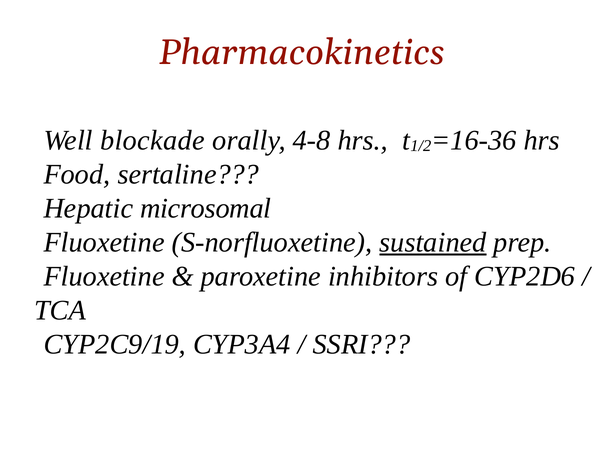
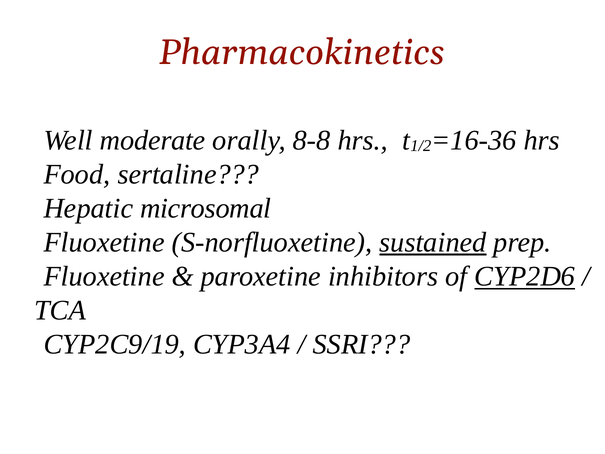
blockade: blockade -> moderate (153, 140)
4-8: 4-8 -> 8-8 (312, 140)
CYP2D6 underline: none -> present (525, 276)
